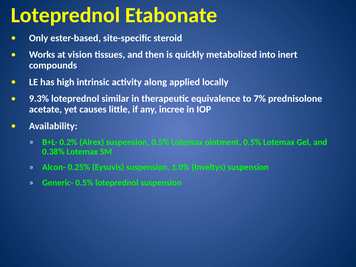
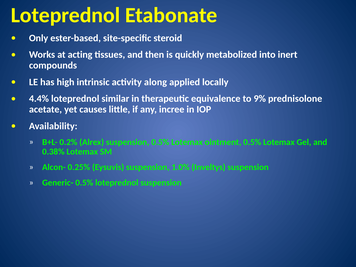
vision: vision -> acting (80, 55)
9.3%: 9.3% -> 4.4% (39, 99)
7%: 7% -> 9% (260, 99)
